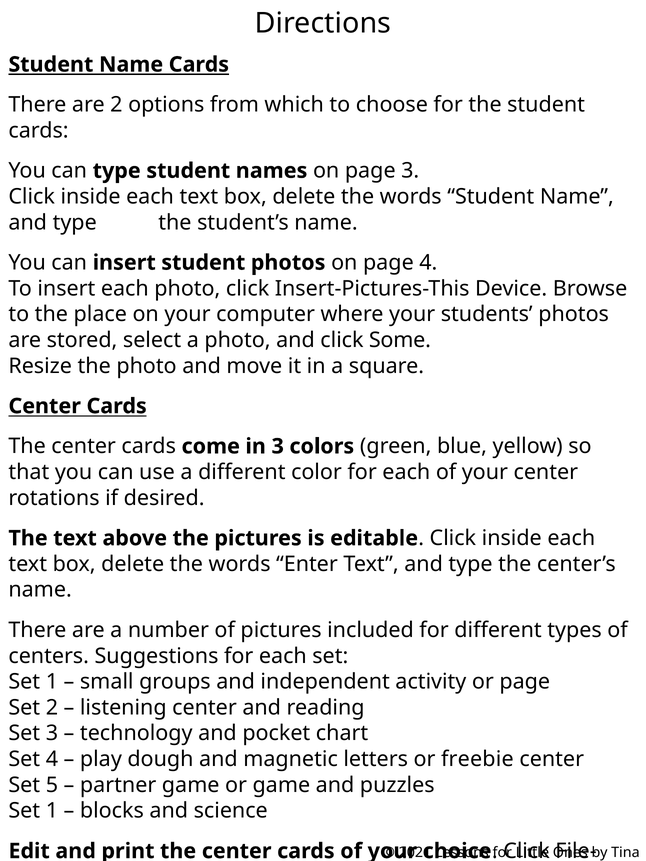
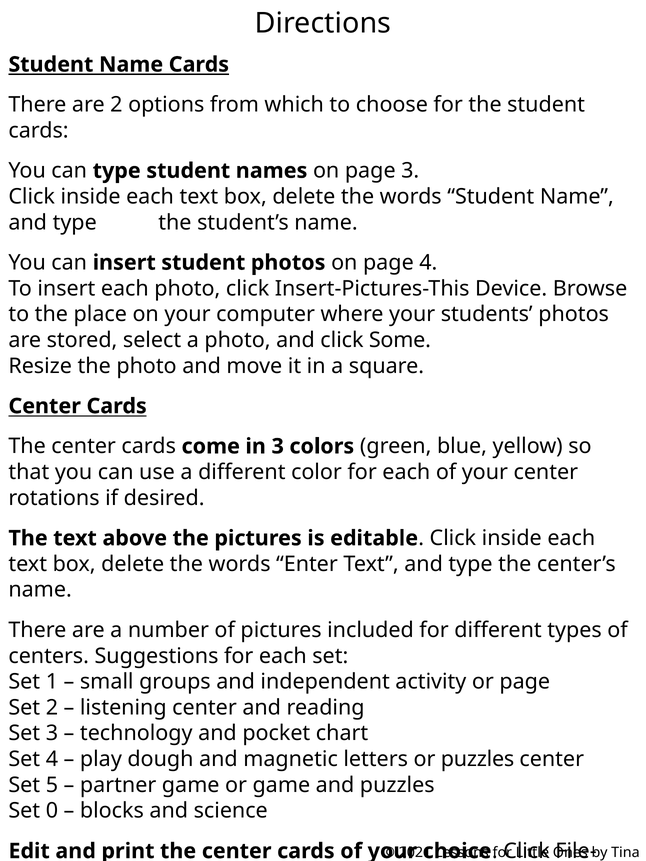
or freebie: freebie -> puzzles (478, 760)
1: 1 -> 0 (52, 811)
